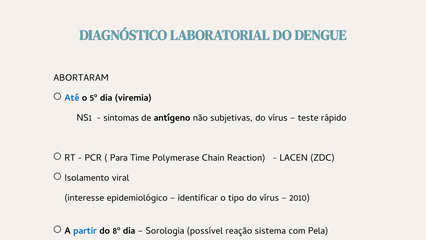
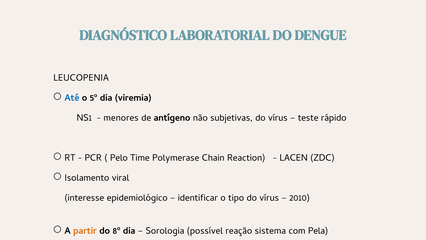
ABORTARAM: ABORTARAM -> LEUCOPENIA (81, 78)
sintomas: sintomas -> menores (121, 118)
Para: Para -> Pelo (119, 158)
partir colour: blue -> orange (85, 230)
